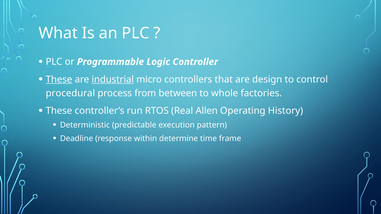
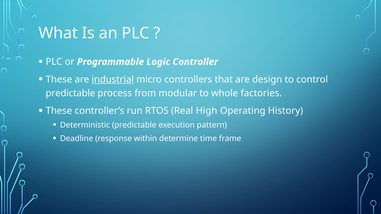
These underline: present -> none (59, 80)
procedural: procedural -> predictable (70, 93)
between: between -> modular (178, 93)
Allen: Allen -> High (207, 111)
